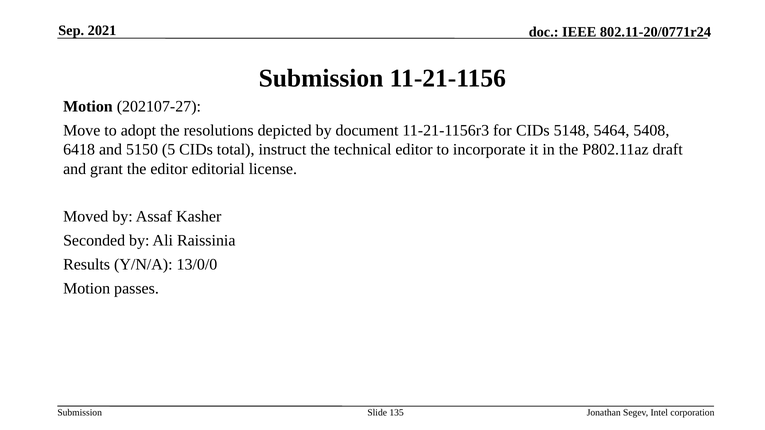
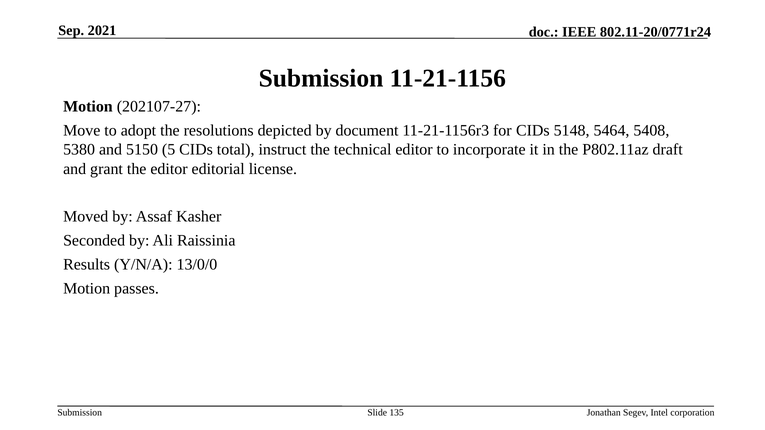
6418: 6418 -> 5380 (79, 150)
